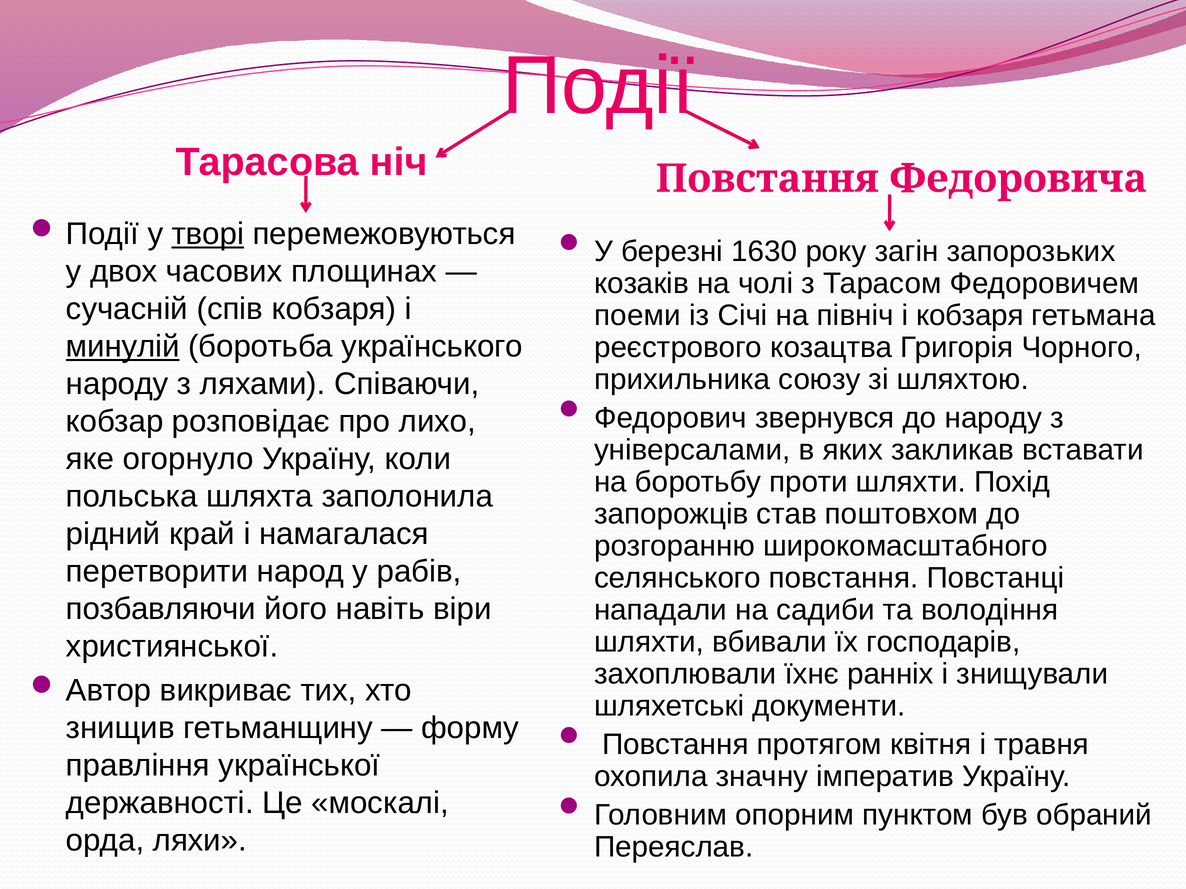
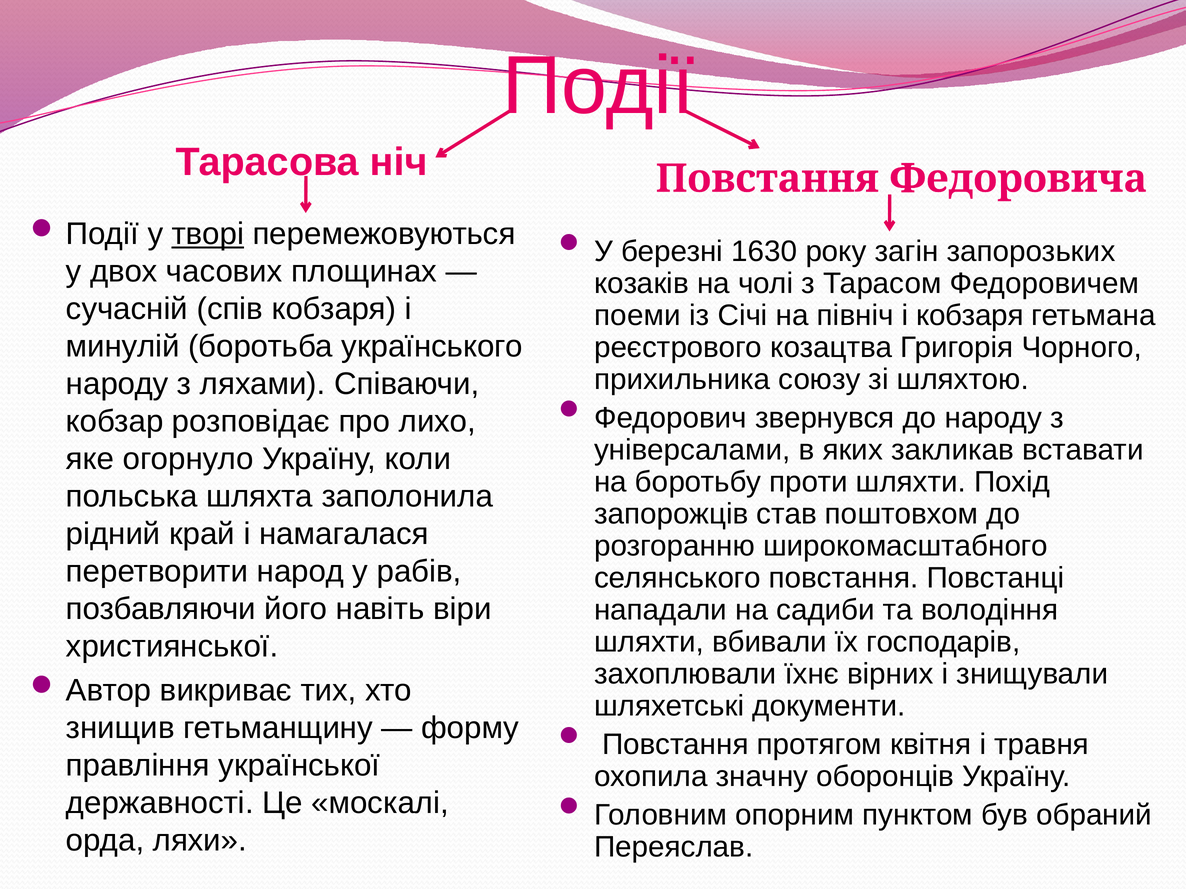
минулій underline: present -> none (123, 347)
ранніх: ранніх -> вірних (890, 674)
імператив: імператив -> оборонців (885, 777)
